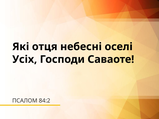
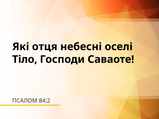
Усіх: Усіх -> Тіло (25, 59)
